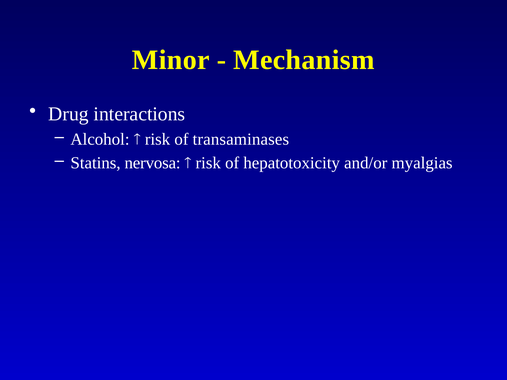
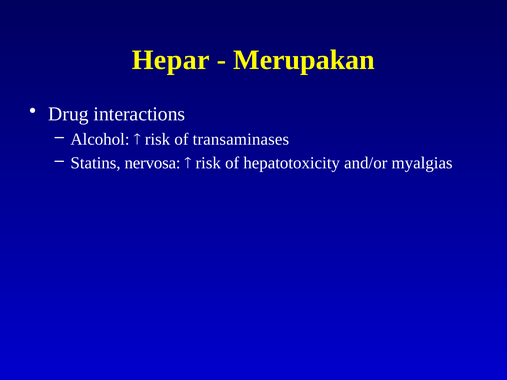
Minor: Minor -> Hepar (171, 60)
Mechanism: Mechanism -> Merupakan (304, 60)
